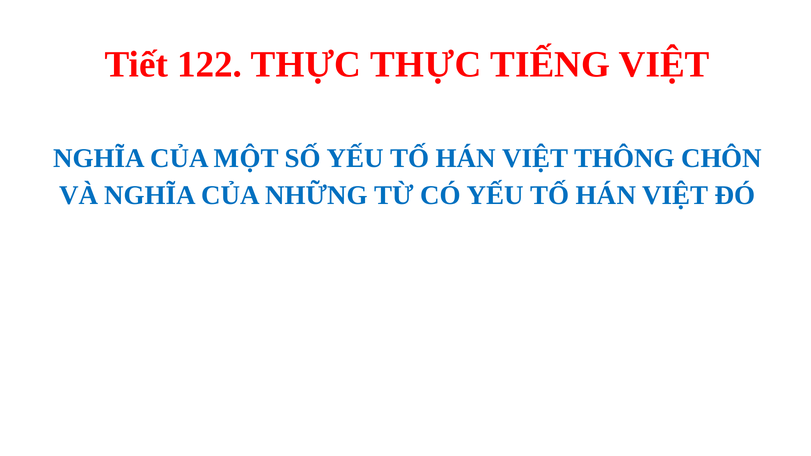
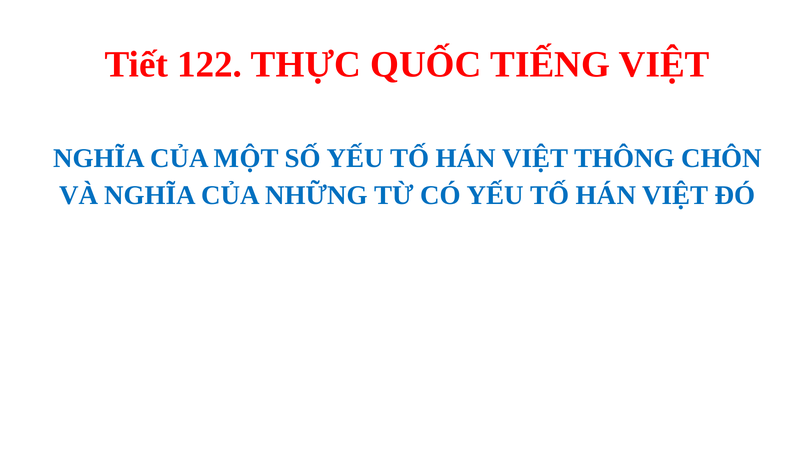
THỰC THỰC: THỰC -> QUỐC (426, 64)
